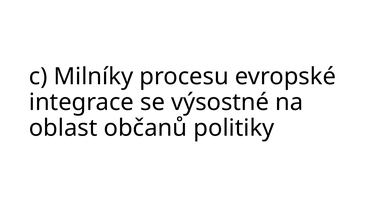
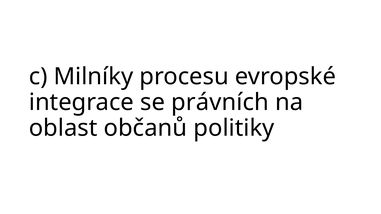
výsostné: výsostné -> právních (220, 102)
